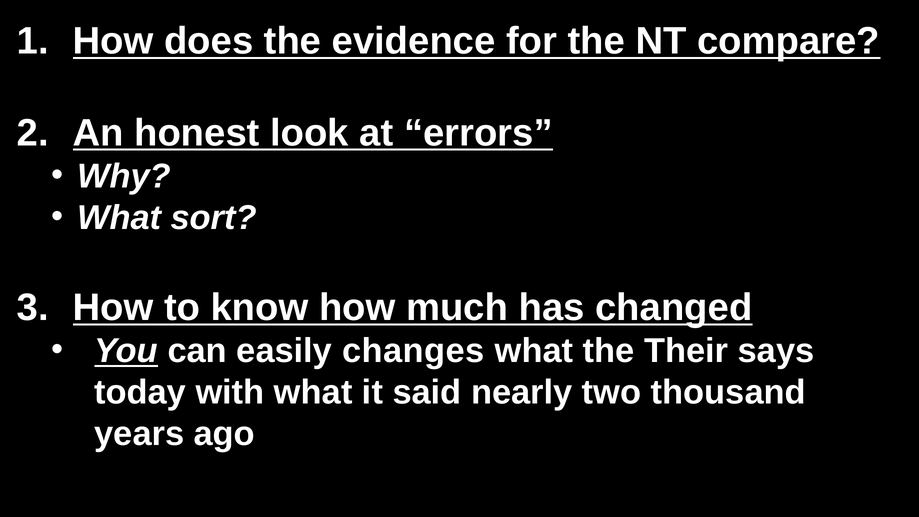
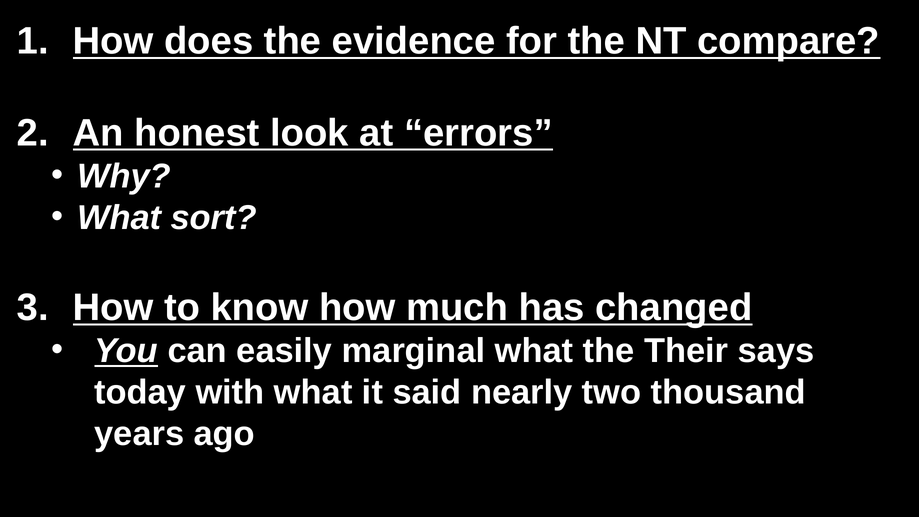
changes: changes -> marginal (413, 351)
